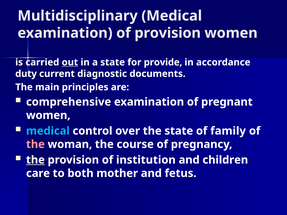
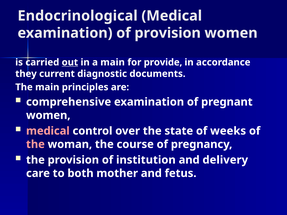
Multidisciplinary: Multidisciplinary -> Endocrinological (78, 16)
a state: state -> main (113, 62)
duty: duty -> they (26, 74)
medical colour: light blue -> pink (48, 131)
family: family -> weeks (228, 131)
the underline: present -> none (35, 160)
children: children -> delivery (225, 160)
